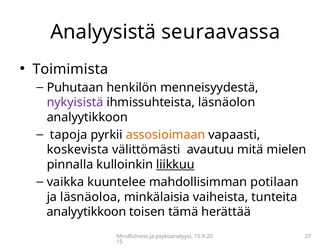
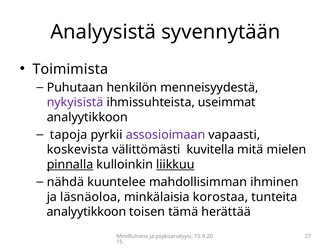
seuraavassa: seuraavassa -> syvennytään (221, 32)
läsnäolon: läsnäolon -> useimmat (227, 102)
assosioimaan colour: orange -> purple (165, 135)
avautuu: avautuu -> kuvitella (210, 150)
pinnalla underline: none -> present (70, 165)
vaikka: vaikka -> nähdä (65, 182)
potilaan: potilaan -> ihminen (274, 182)
vaiheista: vaiheista -> korostaa (221, 197)
